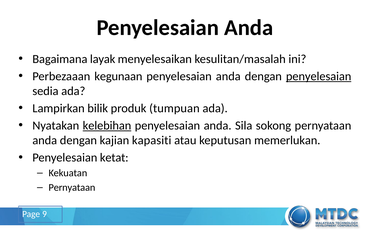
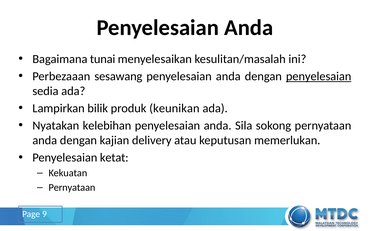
layak: layak -> tunai (103, 59)
kegunaan: kegunaan -> sesawang (118, 76)
tumpuan: tumpuan -> keunikan (174, 108)
kelebihan underline: present -> none (107, 126)
kapasiti: kapasiti -> delivery (152, 141)
